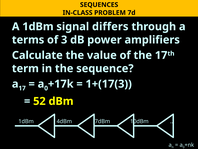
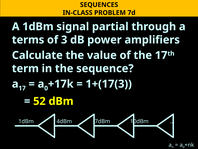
differs: differs -> partial (110, 27)
